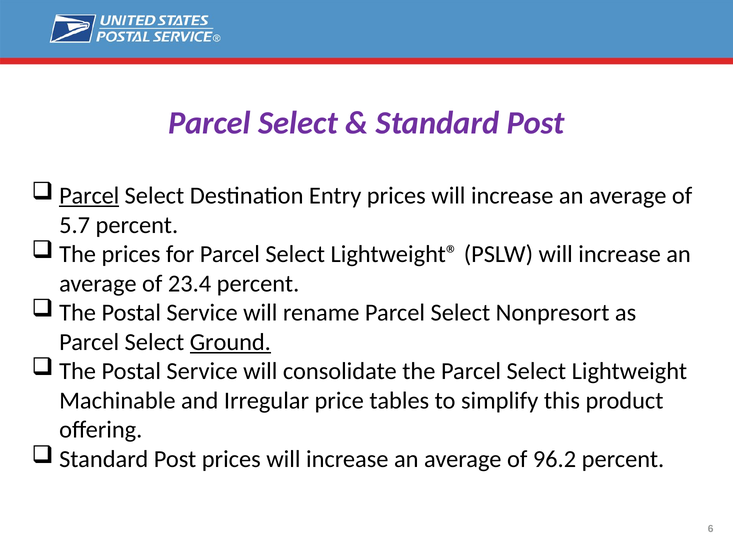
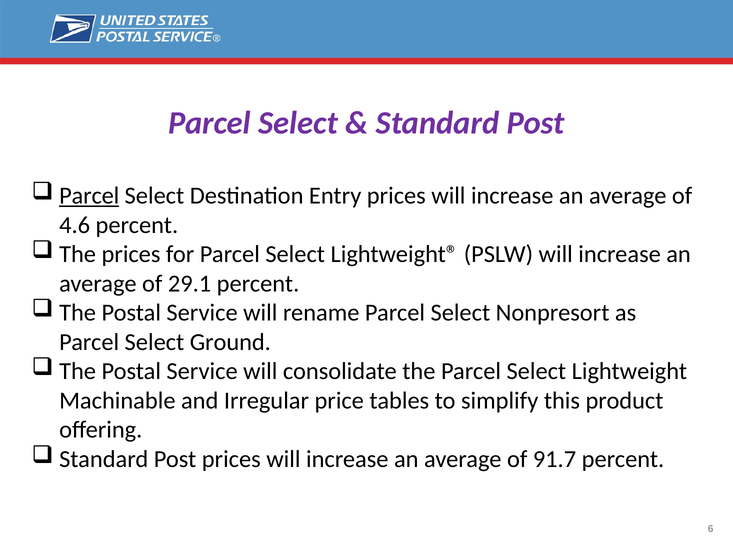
5.7: 5.7 -> 4.6 (75, 225)
23.4: 23.4 -> 29.1 (190, 284)
Ground underline: present -> none (230, 343)
96.2: 96.2 -> 91.7 (555, 460)
